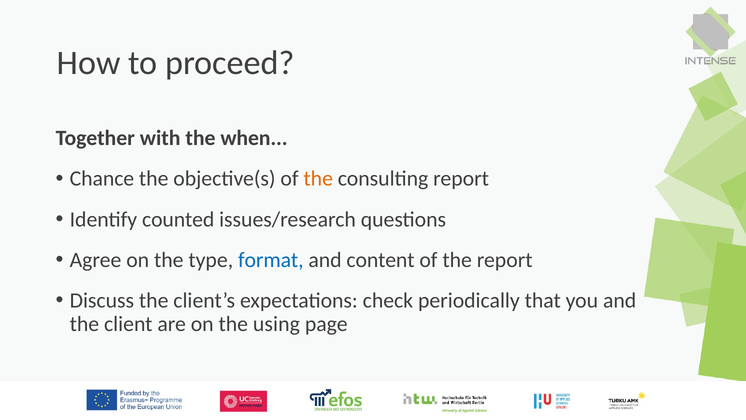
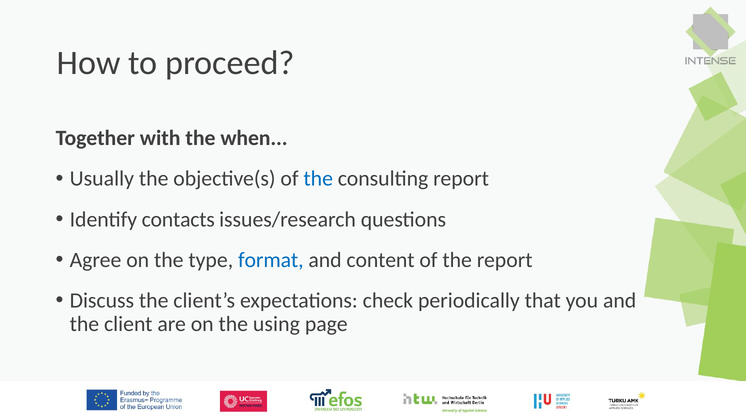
Chance: Chance -> Usually (102, 179)
the colour: orange -> blue (318, 179)
counted: counted -> contacts (178, 219)
